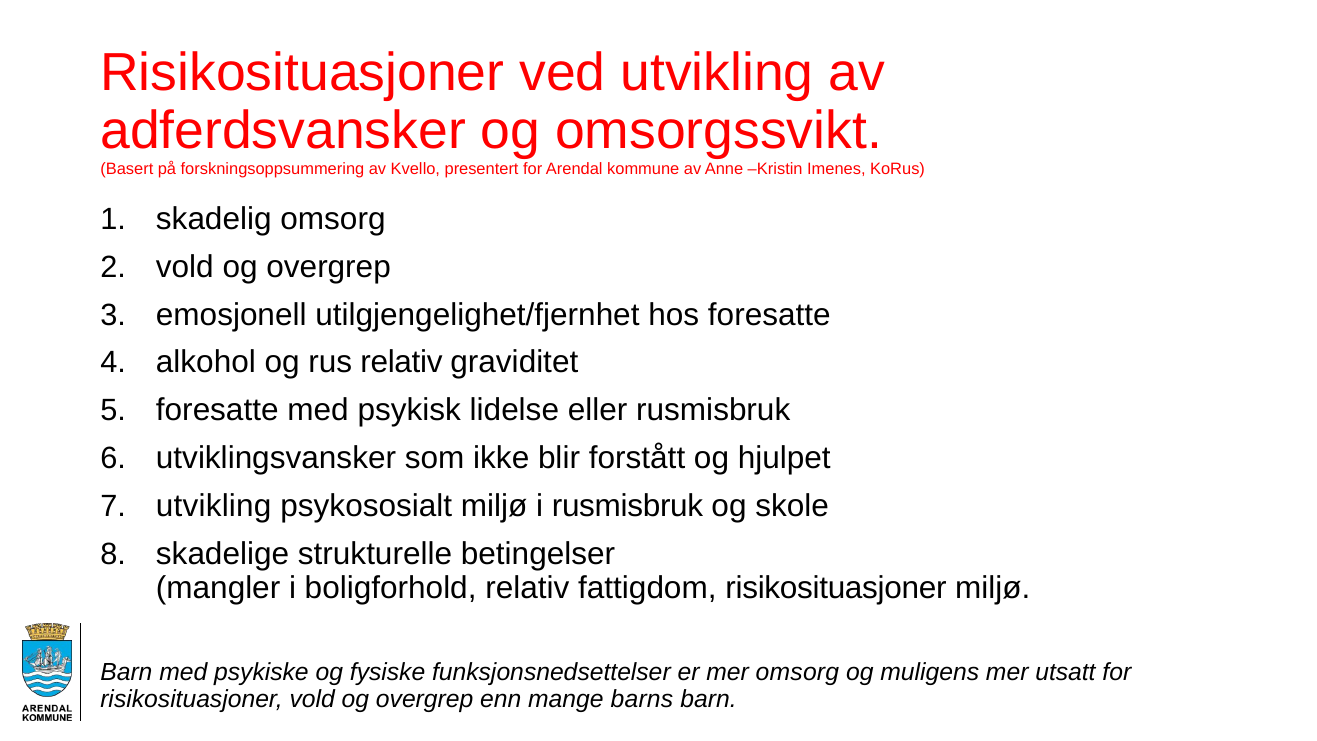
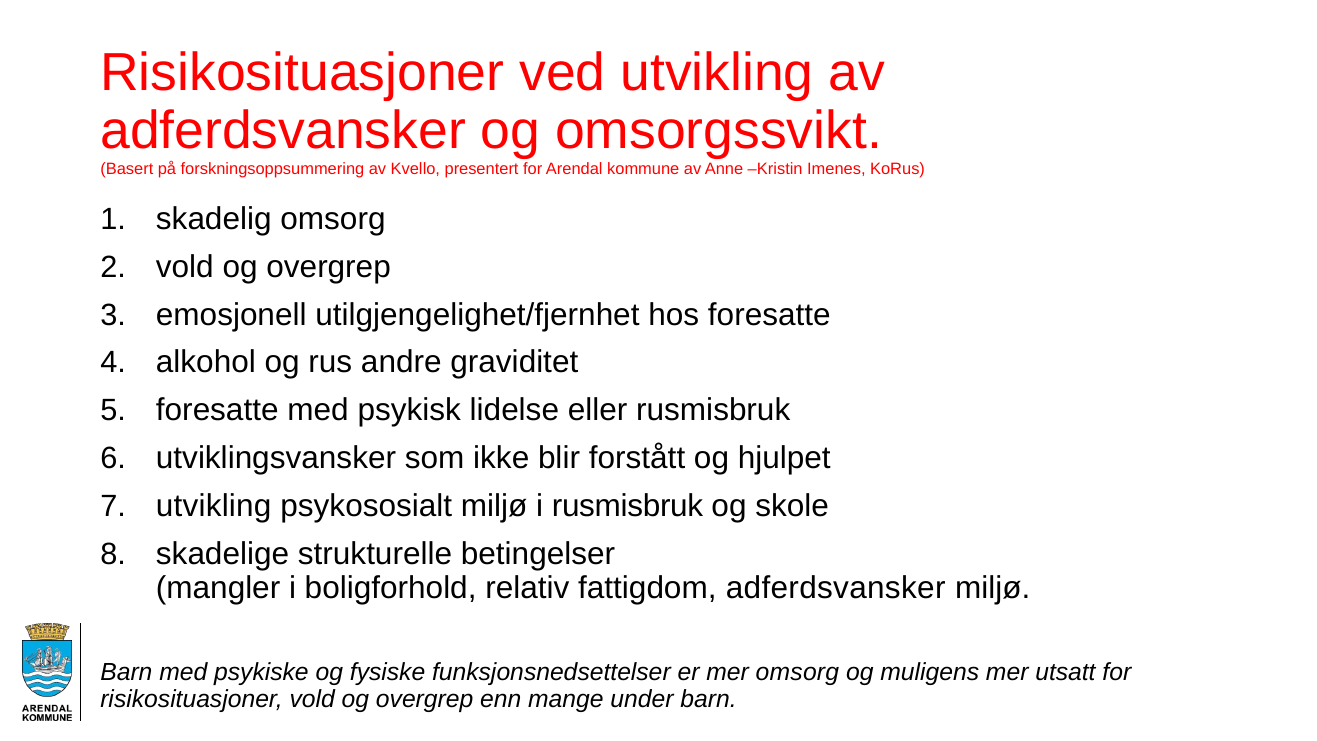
rus relativ: relativ -> andre (401, 362)
fattigdom risikosituasjoner: risikosituasjoner -> adferdsvansker (836, 588)
barns: barns -> under (642, 699)
